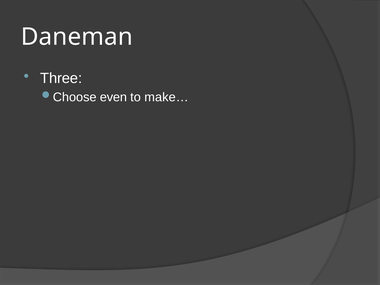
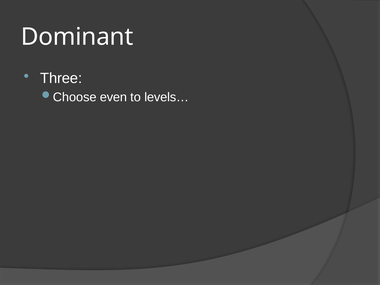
Daneman: Daneman -> Dominant (77, 37)
make…: make… -> levels… (167, 97)
